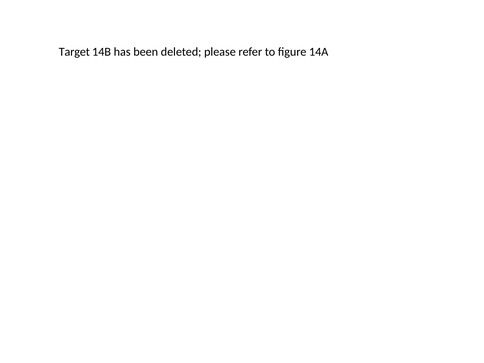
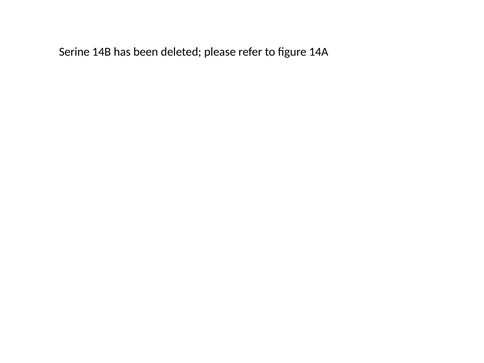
Target: Target -> Serine (74, 52)
